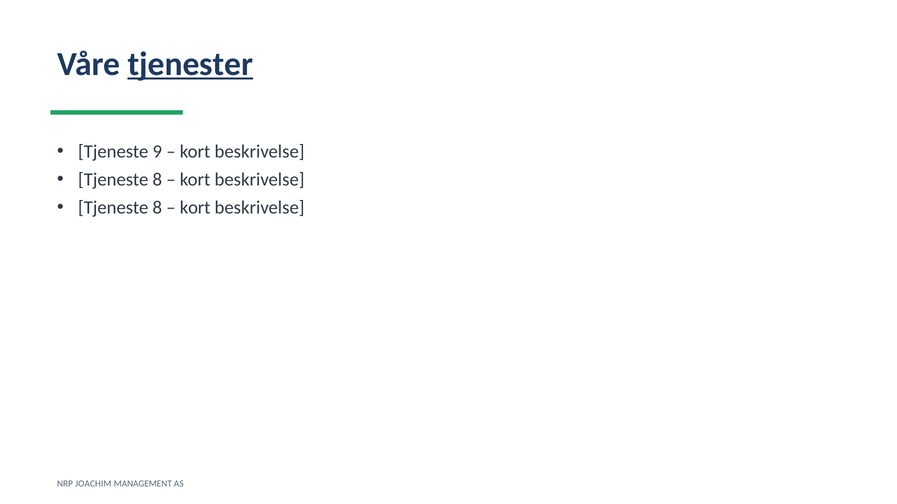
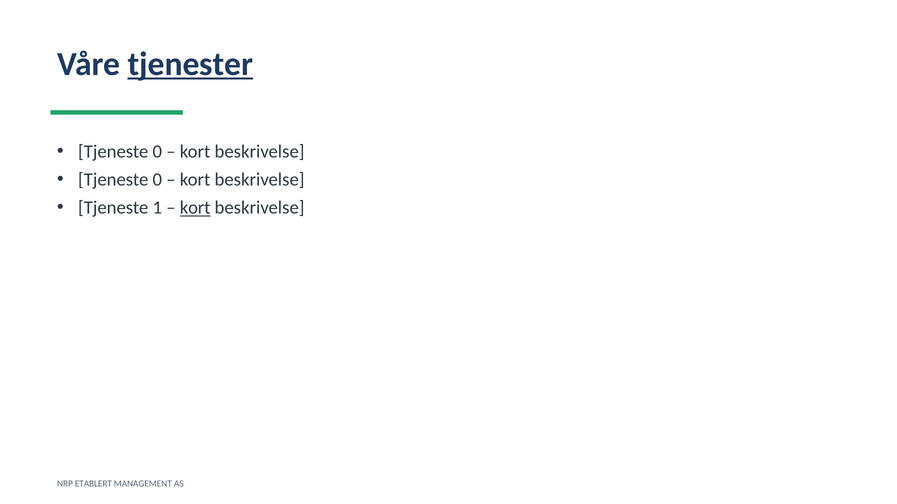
9: 9 -> 0 (157, 152)
8: 8 -> 0 (157, 180)
8: 8 -> 1 (157, 208)
kort underline: none -> present (195, 208)
JOACHIM: JOACHIM -> ETABLERT (93, 484)
